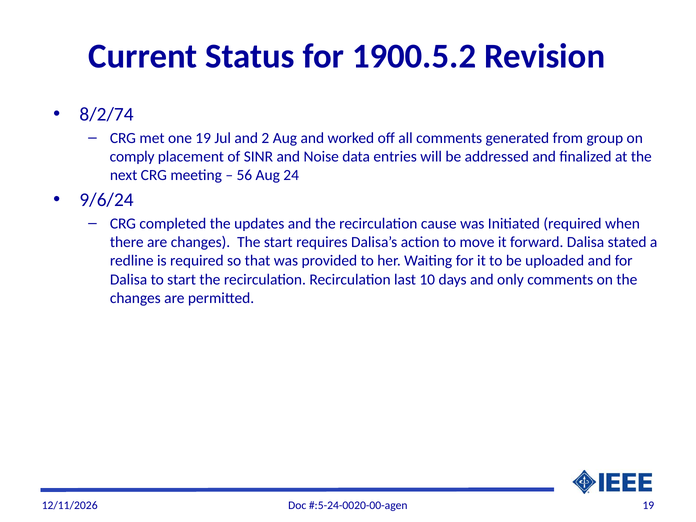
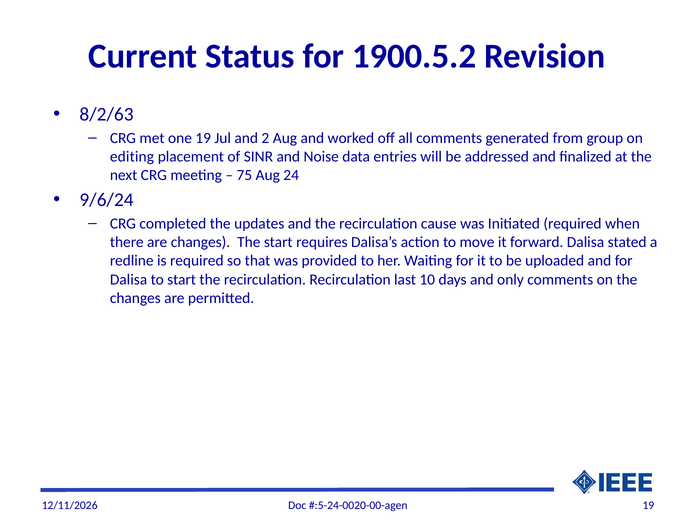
8/2/74: 8/2/74 -> 8/2/63 (107, 114)
comply: comply -> editing (132, 157)
56: 56 -> 75 (244, 175)
